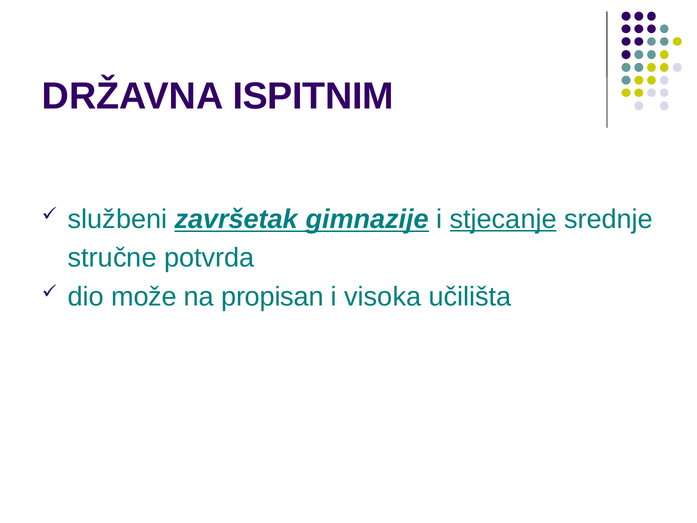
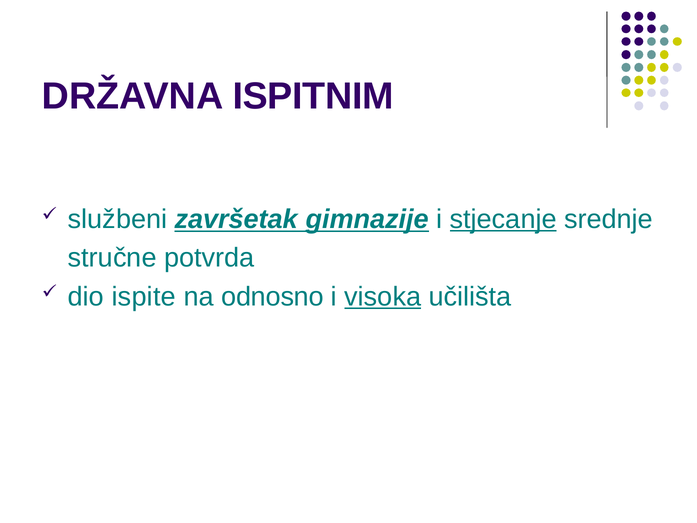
može: može -> ispite (144, 297)
propisan: propisan -> odnosno (272, 297)
visoka underline: none -> present (383, 297)
